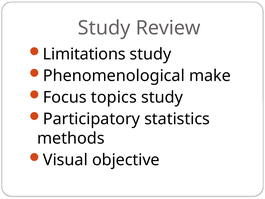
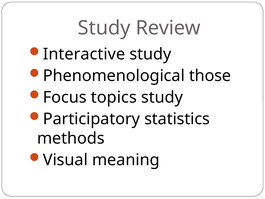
Limitations: Limitations -> Interactive (84, 54)
make: make -> those (210, 76)
objective: objective -> meaning (126, 160)
